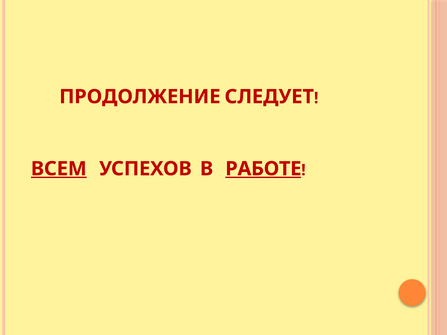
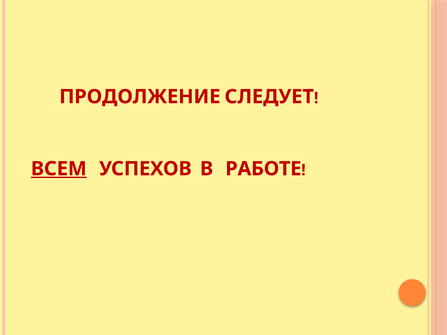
РАБОТЕ underline: present -> none (263, 169)
